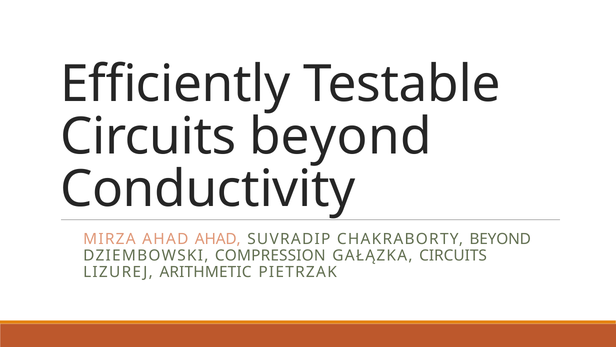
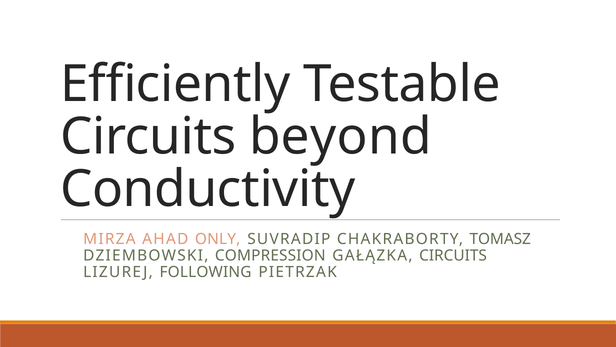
AHAD AHAD: AHAD -> ONLY (218, 239)
CHAKRABORTY BEYOND: BEYOND -> TOMASZ (500, 239)
ARITHMETIC: ARITHMETIC -> FOLLOWING (206, 272)
